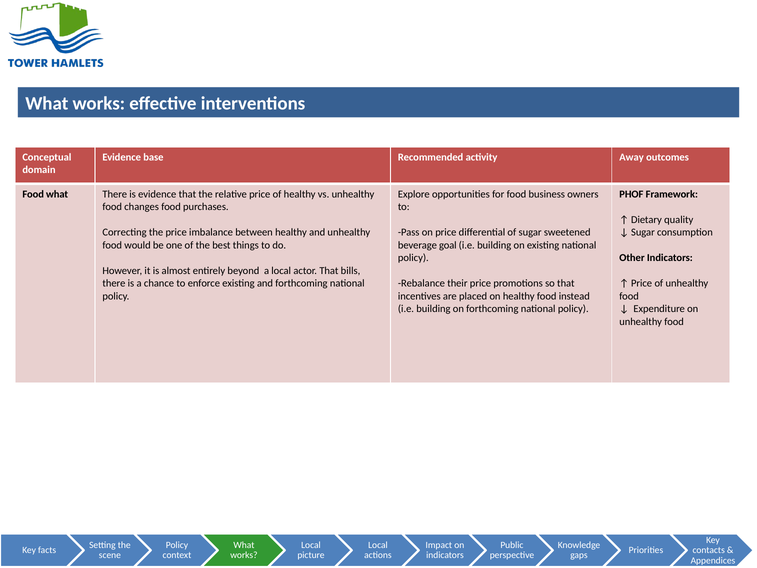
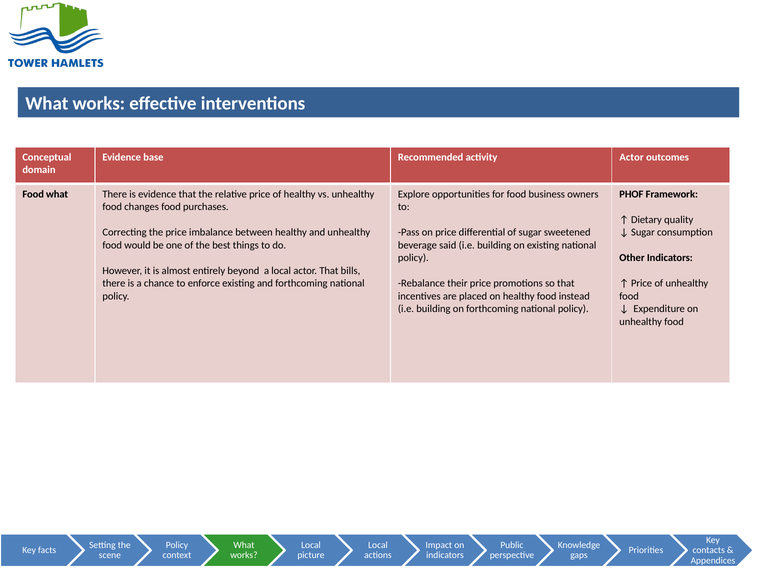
activity Away: Away -> Actor (632, 157)
goal: goal -> said (448, 245)
